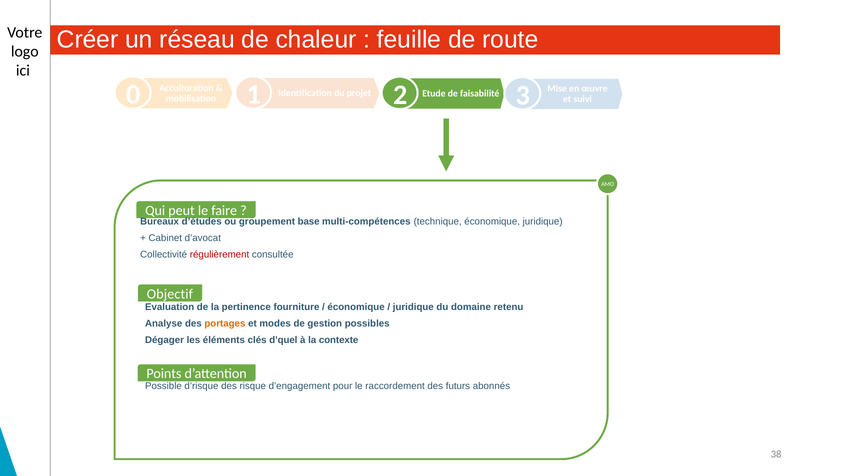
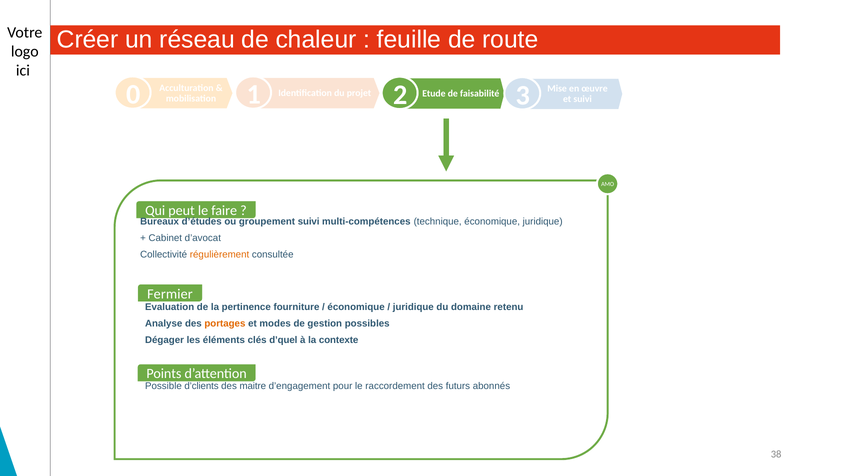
groupement base: base -> suivi (309, 222)
régulièrement colour: red -> orange (220, 255)
Objectif: Objectif -> Fermier (170, 294)
d’risque: d’risque -> d’clients (202, 386)
risque: risque -> maitre (253, 386)
